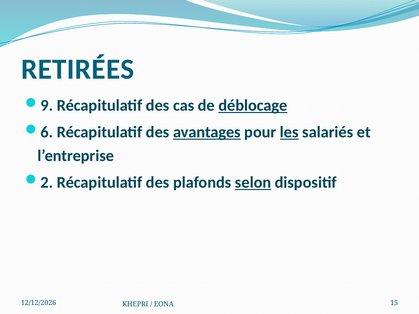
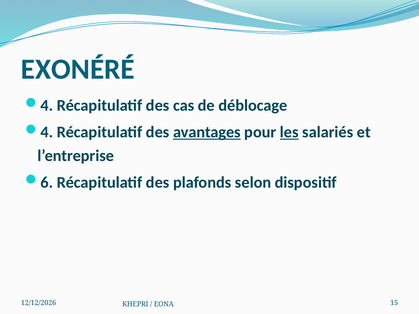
RETIRÉES: RETIRÉES -> EXONÉRÉ (78, 69)
9: 9 -> 4 (47, 106)
déblocage underline: present -> none (253, 106)
6: 6 -> 4 (47, 132)
2: 2 -> 6 (47, 183)
selon underline: present -> none (253, 183)
